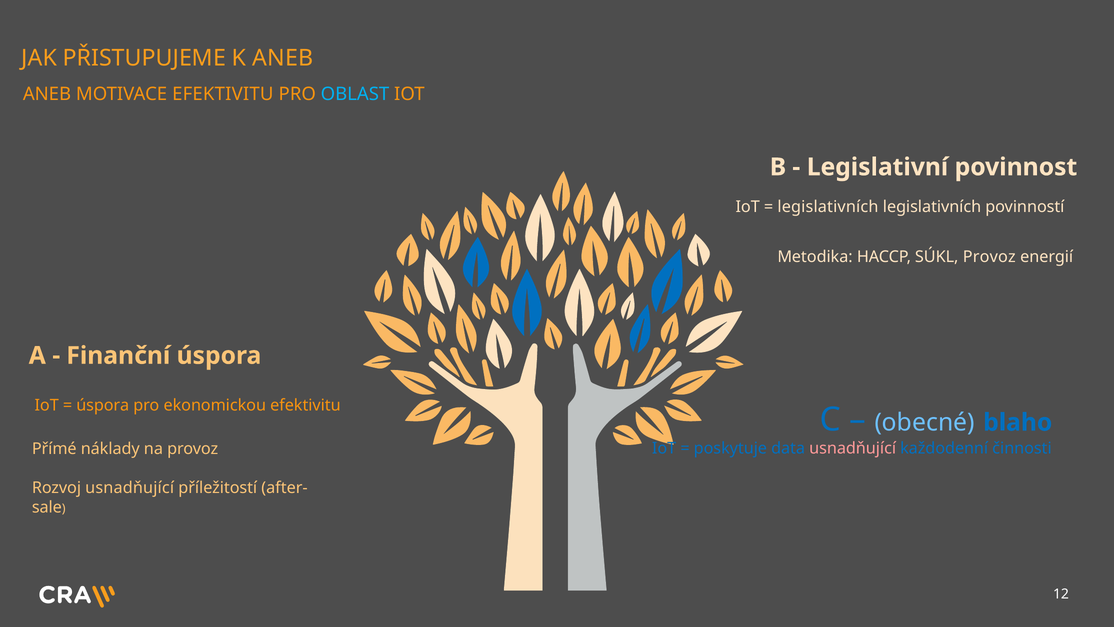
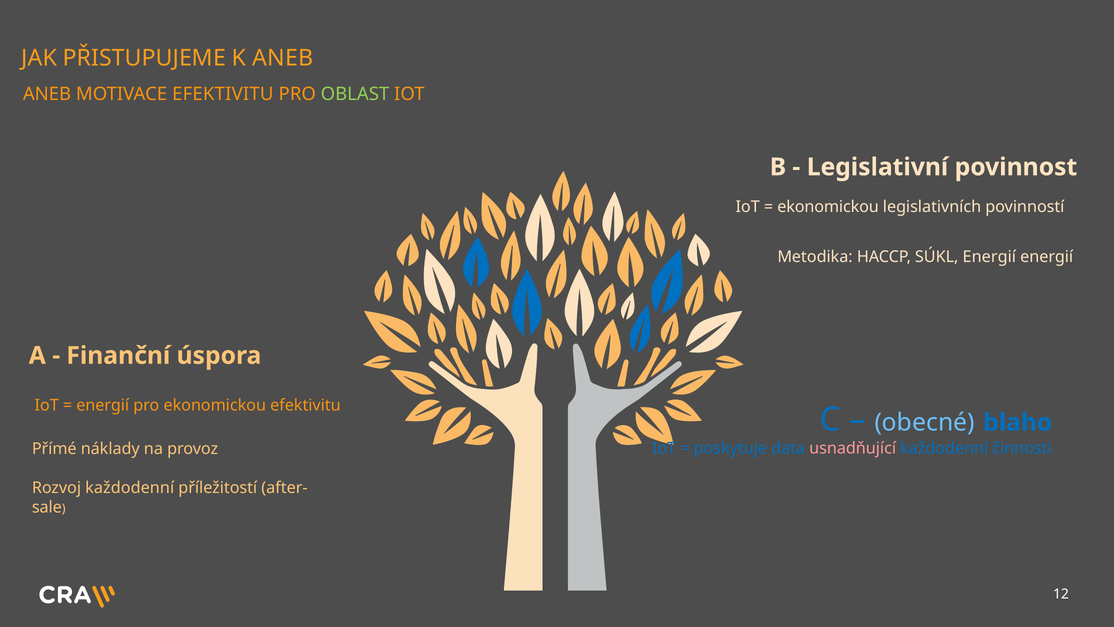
OBLAST colour: light blue -> light green (355, 94)
legislativních: legislativních -> ekonomickou (828, 207)
SÚKL Provoz: Provoz -> Energií (989, 257)
úspora: úspora -> energií (103, 405)
Rozvoj usnadňující: usnadňující -> každodenní (130, 488)
